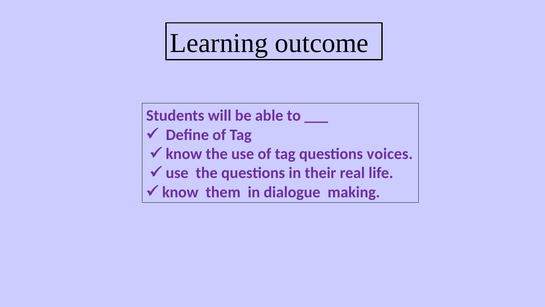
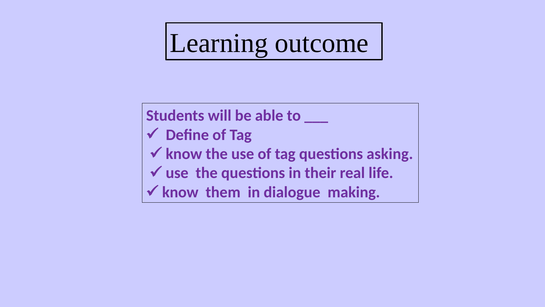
voices: voices -> asking (390, 154)
